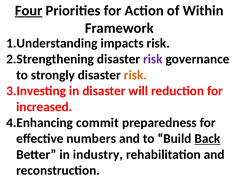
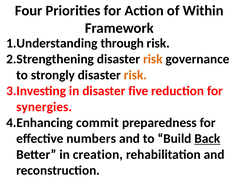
Four underline: present -> none (29, 11)
impacts: impacts -> through (122, 43)
risk colour: purple -> orange (153, 59)
will: will -> five (138, 91)
increased: increased -> synergies (44, 107)
industry: industry -> creation (98, 155)
